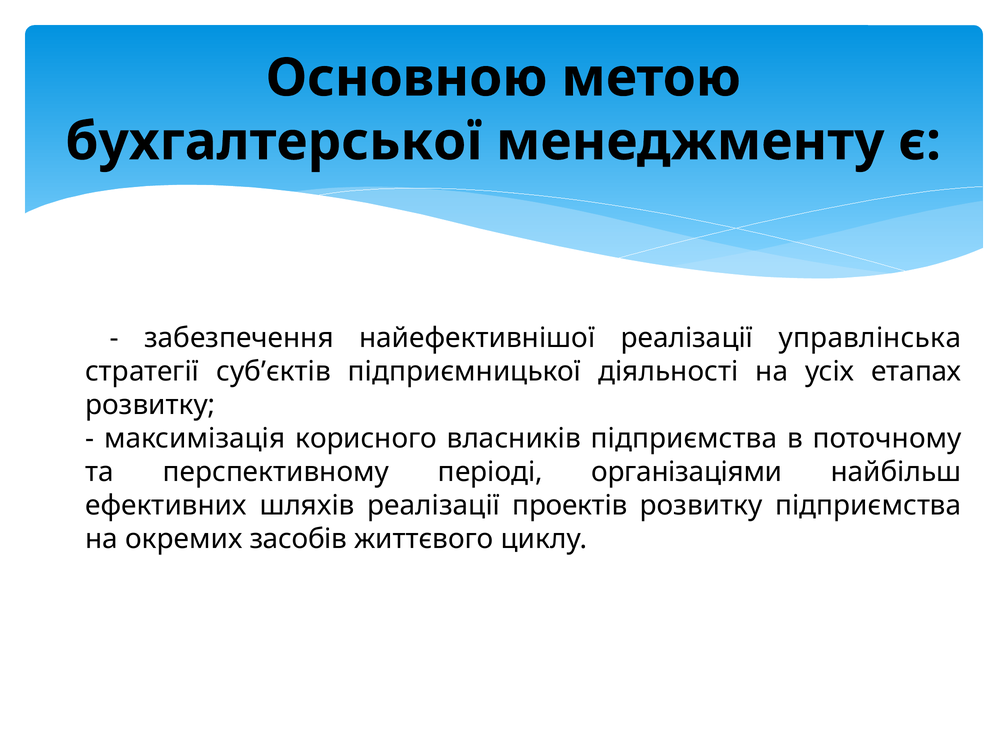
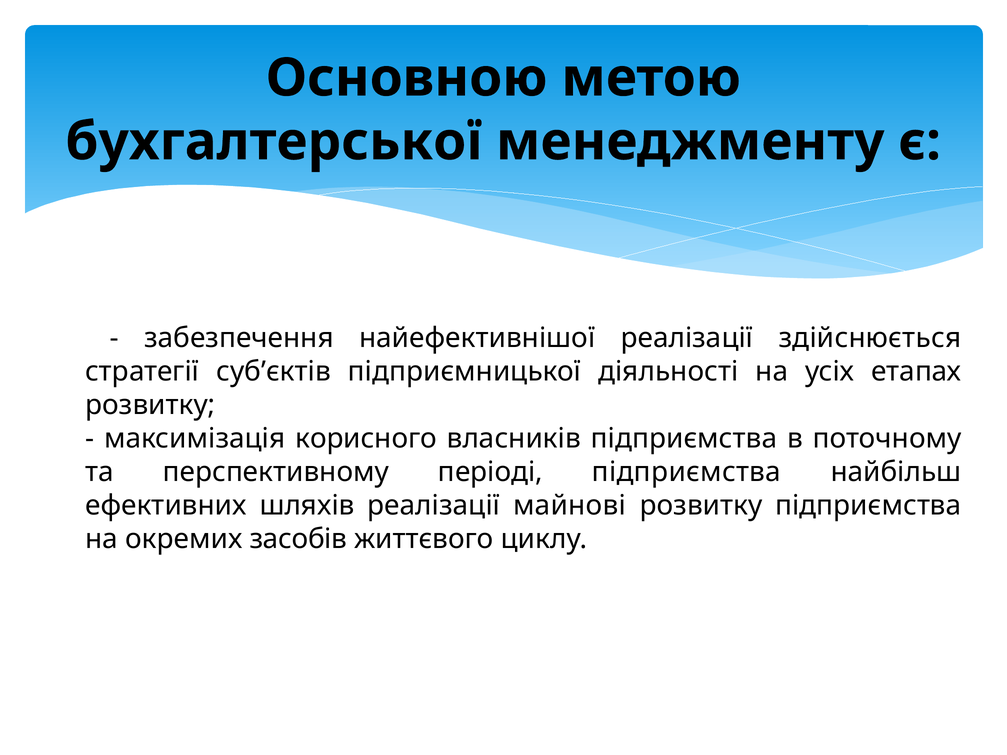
управлінська: управлінська -> здійснюється (870, 338)
періоді організаціями: організаціями -> підприємства (686, 472)
проектів: проектів -> майнові (570, 506)
